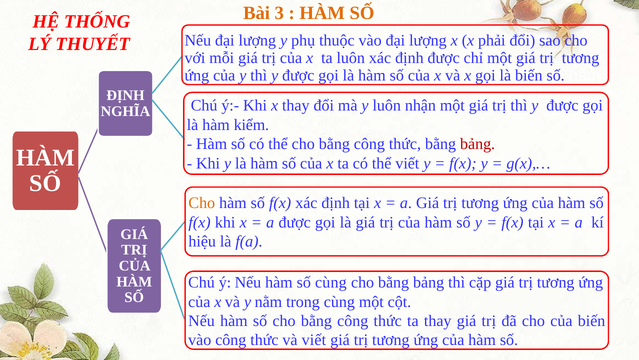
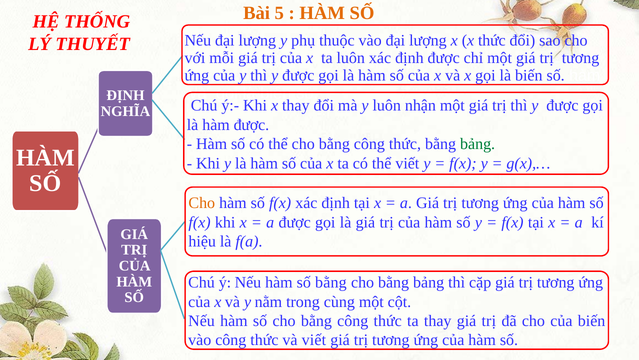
3: 3 -> 5 (279, 13)
x phải: phải -> thức (492, 40)
hàm kiểm: kiểm -> được (251, 125)
bảng colour: red -> green (478, 144)
số cùng: cùng -> bằng (331, 282)
